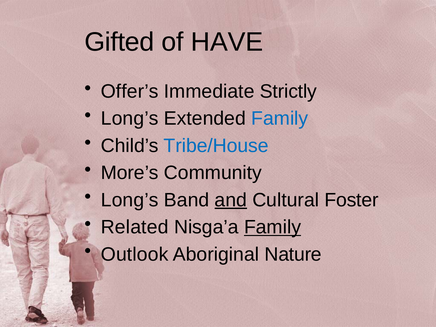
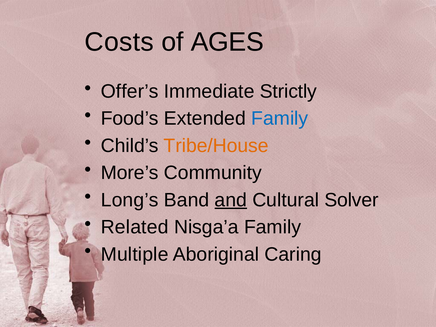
Gifted: Gifted -> Costs (119, 42)
HAVE: HAVE -> AGES (227, 42)
Long’s: Long’s -> Food’s (130, 119)
Tribe/House colour: blue -> orange (216, 146)
Foster: Foster -> Solver (352, 200)
Family underline: present -> none (273, 227)
Outlook: Outlook -> Multiple (135, 254)
Nature: Nature -> Caring (293, 254)
